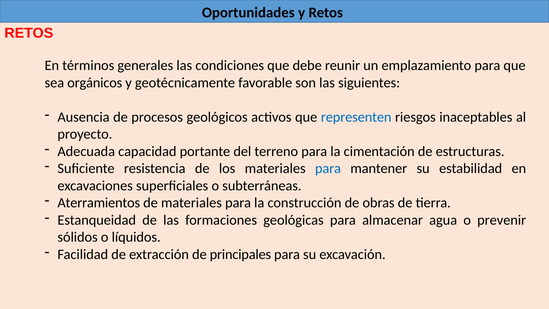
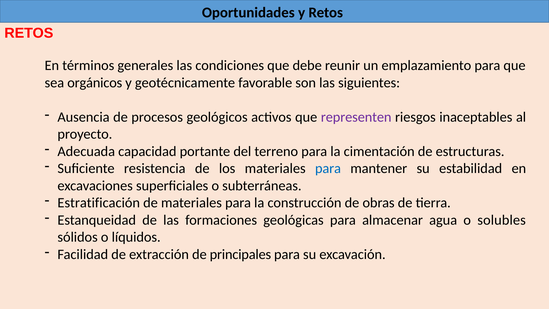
representen colour: blue -> purple (356, 117)
Aterramientos: Aterramientos -> Estratificación (99, 203)
prevenir: prevenir -> solubles (502, 220)
